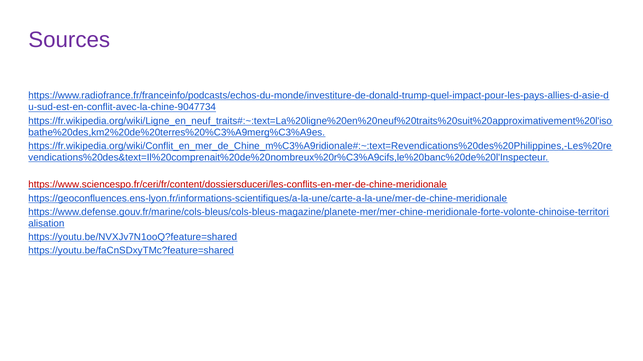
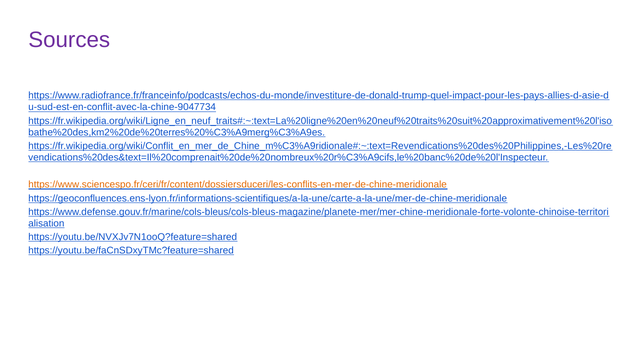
https://www.sciencespo.fr/ceri/fr/content/dossiersduceri/les-conflits-en-mer-de-chine-meridionale colour: red -> orange (238, 185)
